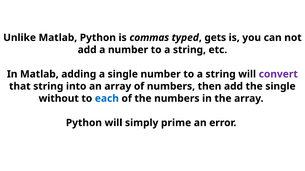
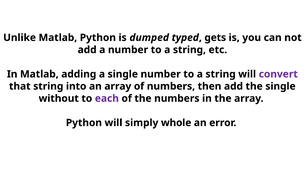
commas: commas -> dumped (149, 38)
each colour: blue -> purple (107, 99)
prime: prime -> whole (176, 123)
